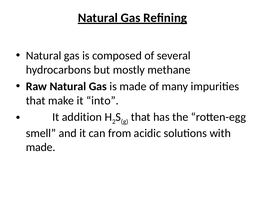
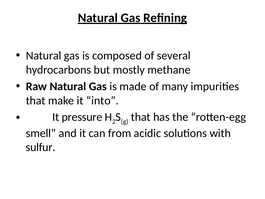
addition: addition -> pressure (82, 117)
made: made -> sulfur (41, 147)
